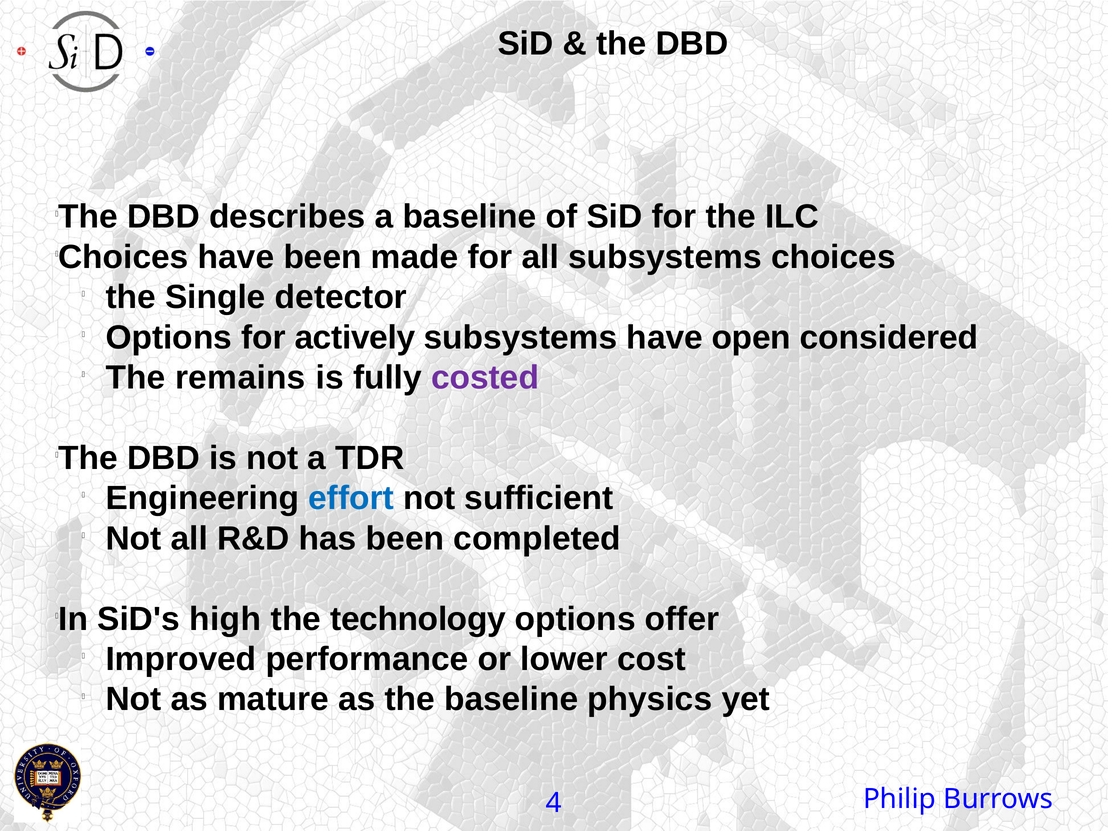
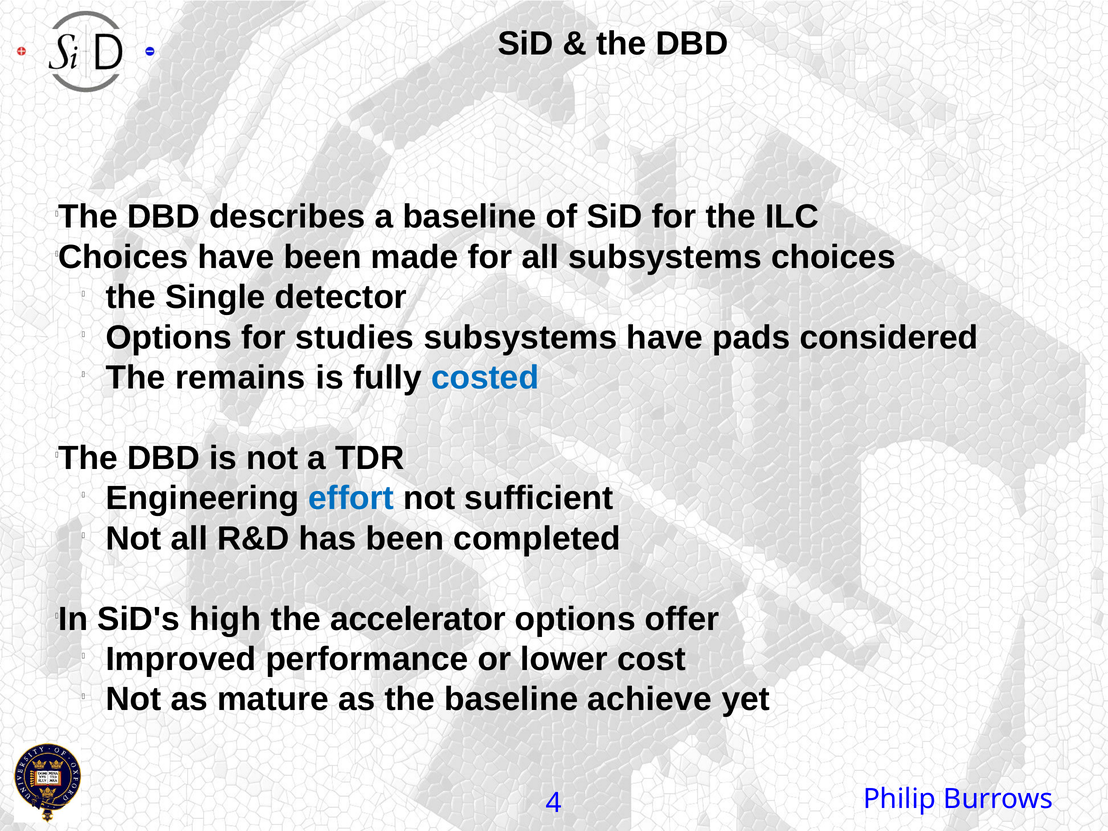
actively: actively -> studies (355, 337)
open: open -> pads (751, 337)
costed colour: purple -> blue (485, 378)
technology: technology -> accelerator (418, 619)
physics: physics -> achieve (650, 699)
